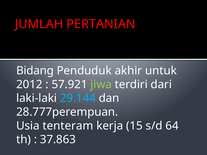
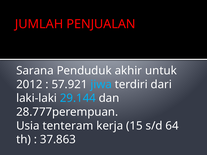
PERTANIAN: PERTANIAN -> PENJUALAN (101, 24)
Bidang: Bidang -> Sarana (35, 71)
jiwa colour: light green -> light blue (101, 85)
